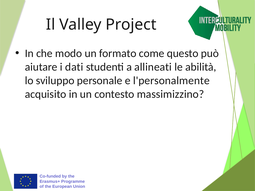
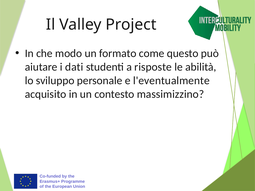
allineati: allineati -> risposte (153, 67)
l'personalmente: l'personalmente -> l'eventualmente (171, 81)
